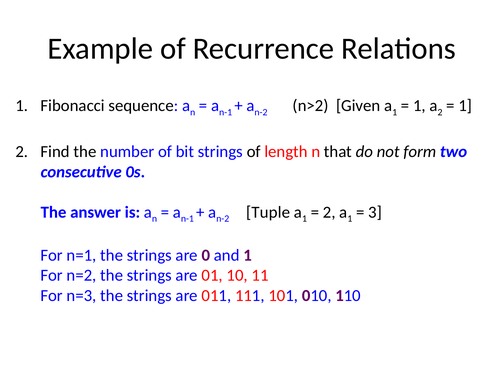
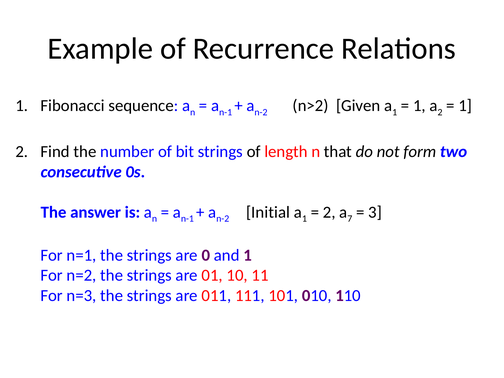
Tuple: Tuple -> Initial (268, 212)
1: 1 -> 7 (350, 219)
